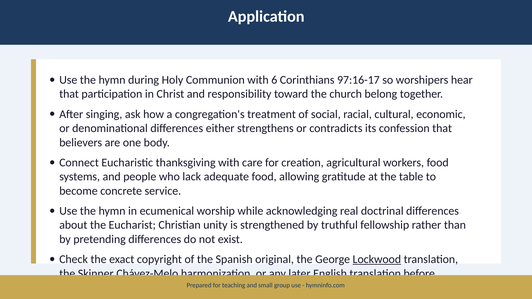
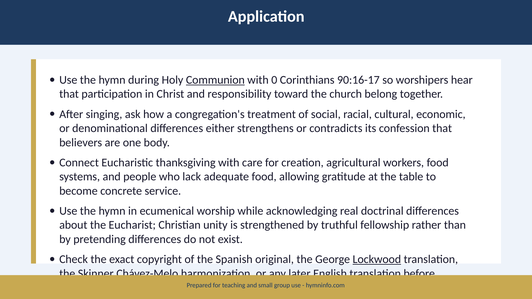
Communion underline: none -> present (215, 80)
6: 6 -> 0 (274, 80)
97:16-17: 97:16-17 -> 90:16-17 (358, 80)
